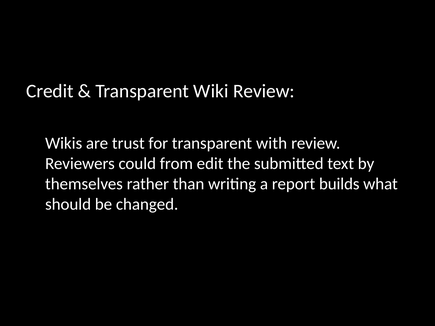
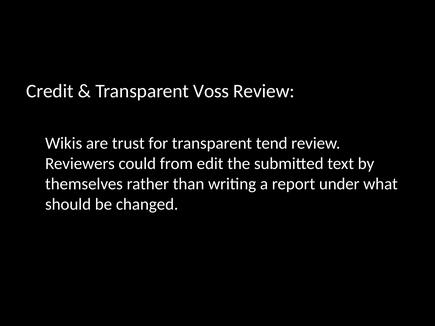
Wiki: Wiki -> Voss (211, 91)
with: with -> tend (272, 143)
builds: builds -> under (339, 184)
